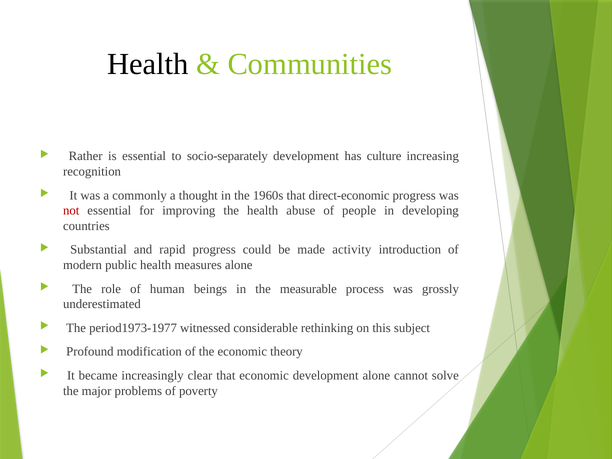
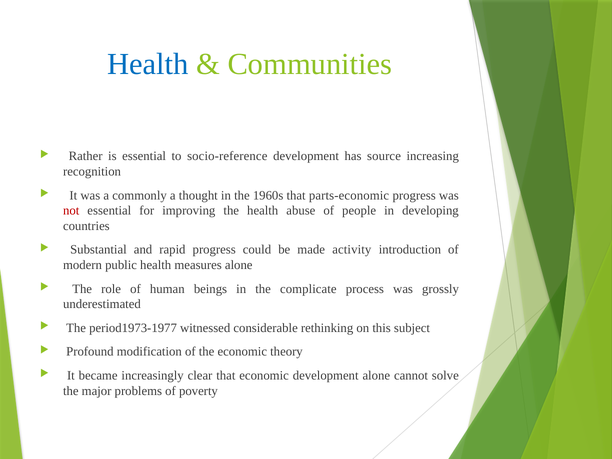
Health colour: black -> blue (148, 64)
socio-separately: socio-separately -> socio-reference (227, 156)
culture: culture -> source (384, 156)
direct-economic: direct-economic -> parts-economic (349, 195)
measurable: measurable -> complicate (308, 289)
